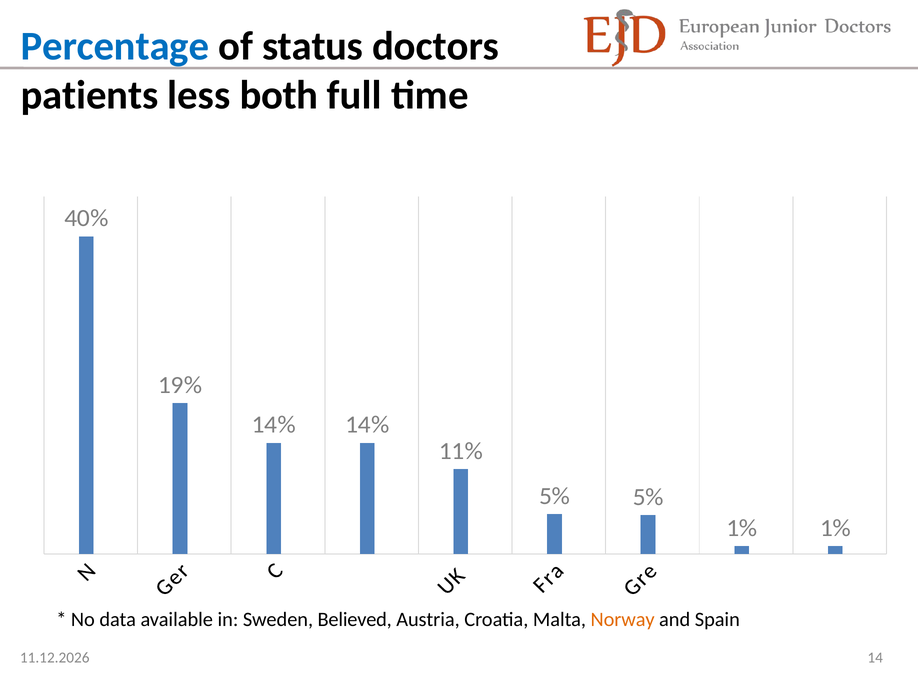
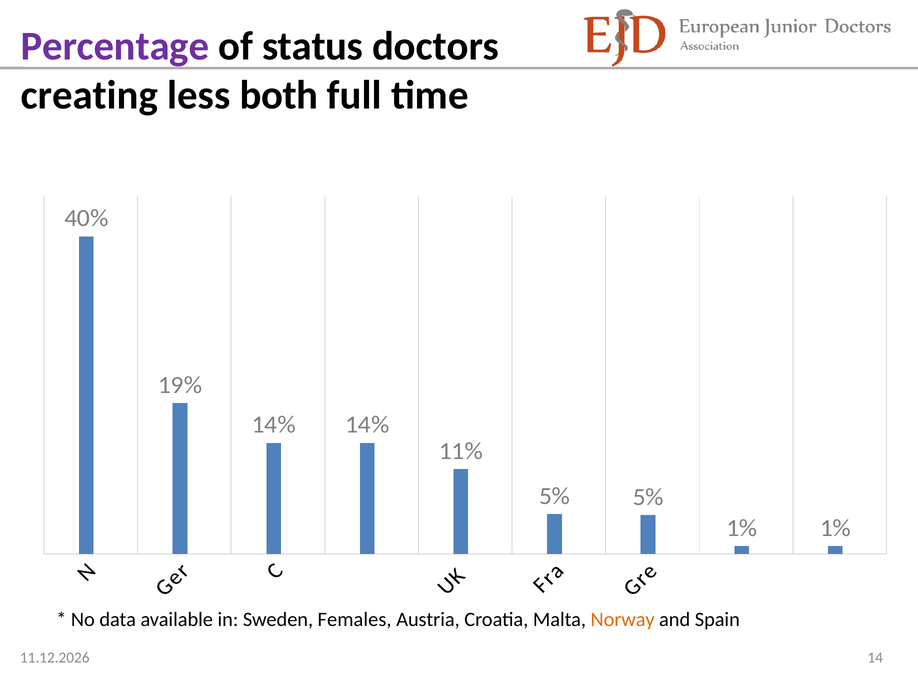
Percentage colour: blue -> purple (115, 46)
patients: patients -> creating (89, 95)
Believed: Believed -> Females (355, 619)
